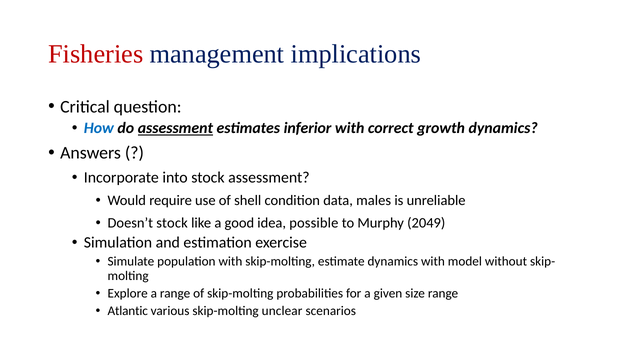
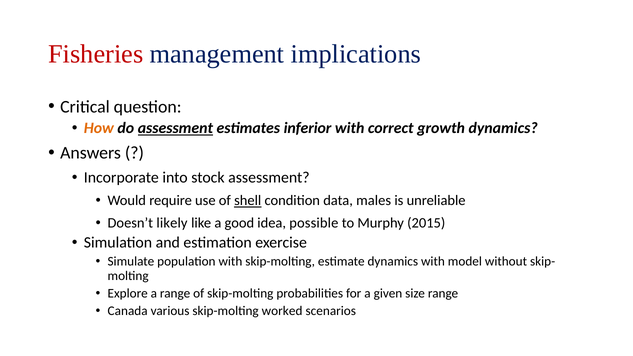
How colour: blue -> orange (99, 128)
shell underline: none -> present (248, 201)
Doesn’t stock: stock -> likely (172, 223)
2049: 2049 -> 2015 (426, 223)
Atlantic: Atlantic -> Canada (128, 311)
unclear: unclear -> worked (282, 311)
